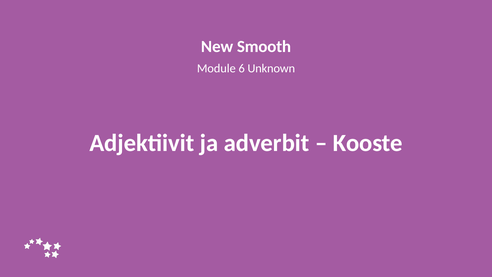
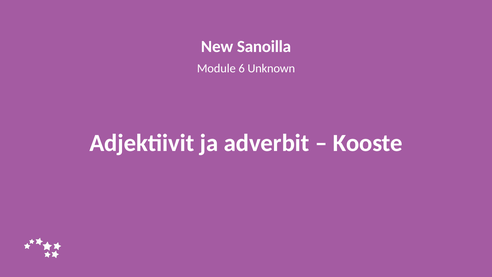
Smooth: Smooth -> Sanoilla (264, 47)
